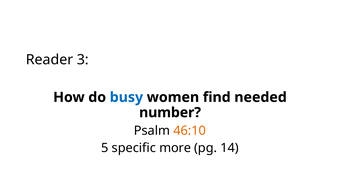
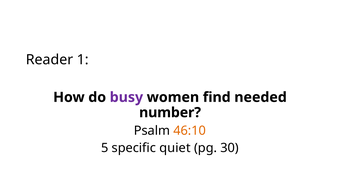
3: 3 -> 1 (83, 60)
busy colour: blue -> purple (126, 97)
more: more -> quiet (175, 148)
14: 14 -> 30 (230, 148)
